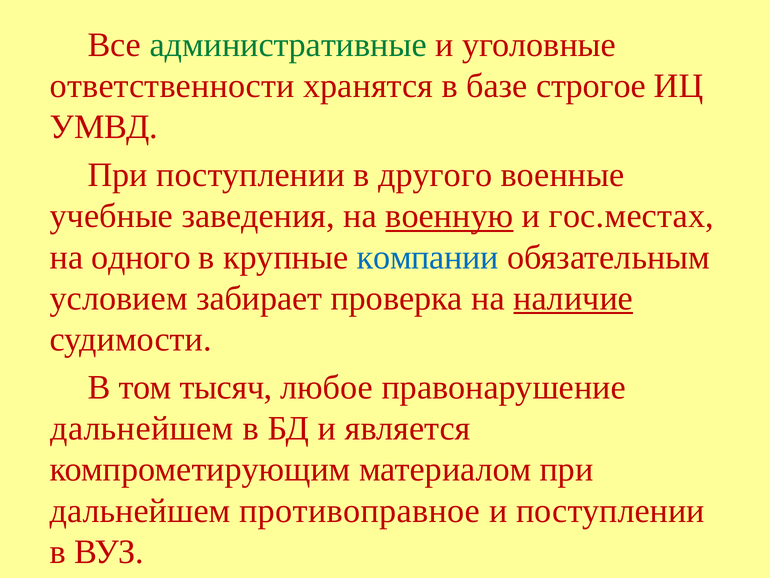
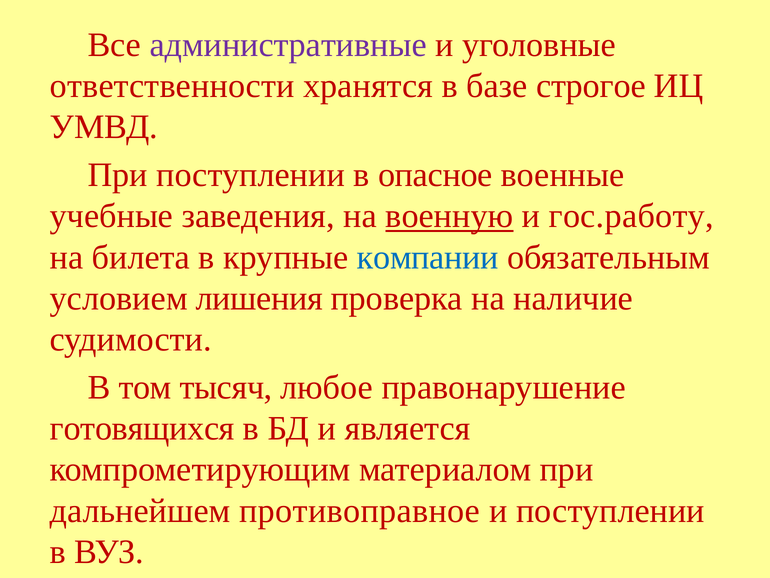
административные colour: green -> purple (288, 45)
другого: другого -> опасное (435, 175)
гос.местах: гос.местах -> гос.работу (631, 216)
одного: одного -> билета (141, 257)
забирает: забирает -> лишения (259, 298)
наличие underline: present -> none (573, 298)
дальнейшем: дальнейшем -> готовящихся (142, 428)
